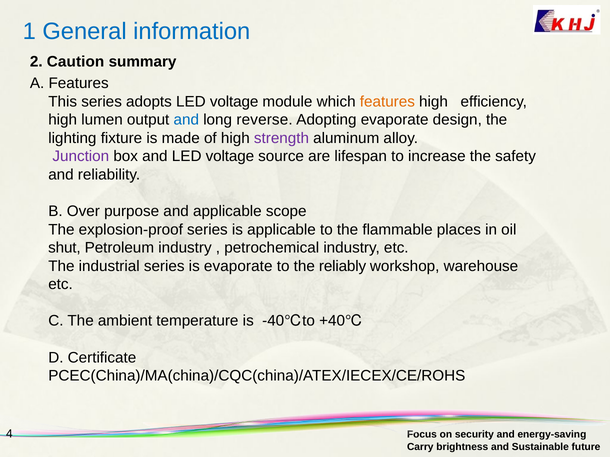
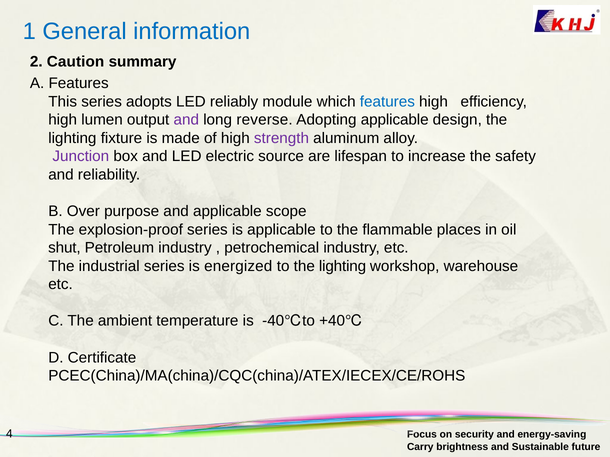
adopts LED voltage: voltage -> reliably (234, 102)
features colour: orange -> blue (387, 102)
and colour: blue -> purple (186, 120)
Adopting evaporate: evaporate -> applicable (395, 120)
and LED voltage: voltage -> electric (230, 157)
is evaporate: evaporate -> energized (238, 266)
to the reliably: reliably -> lighting (343, 266)
